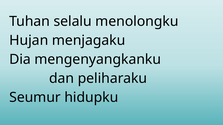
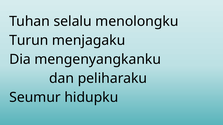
Hujan: Hujan -> Turun (29, 40)
